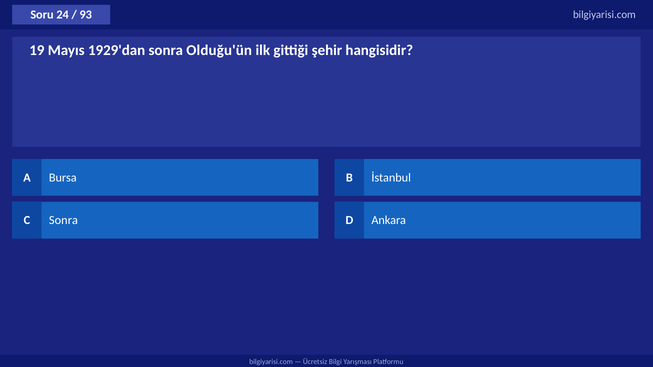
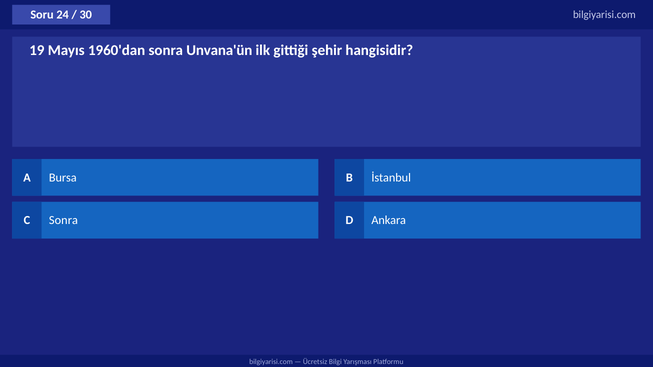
93: 93 -> 30 (86, 15)
1929'dan: 1929'dan -> 1960'dan (117, 50)
Olduğu'ün: Olduğu'ün -> Unvana'ün (219, 50)
